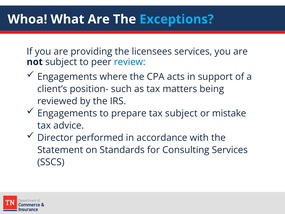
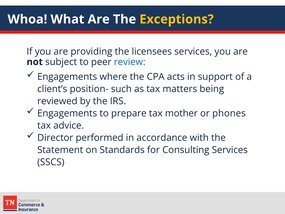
Exceptions colour: light blue -> yellow (177, 19)
tax subject: subject -> mother (181, 113)
mistake: mistake -> phones (229, 113)
